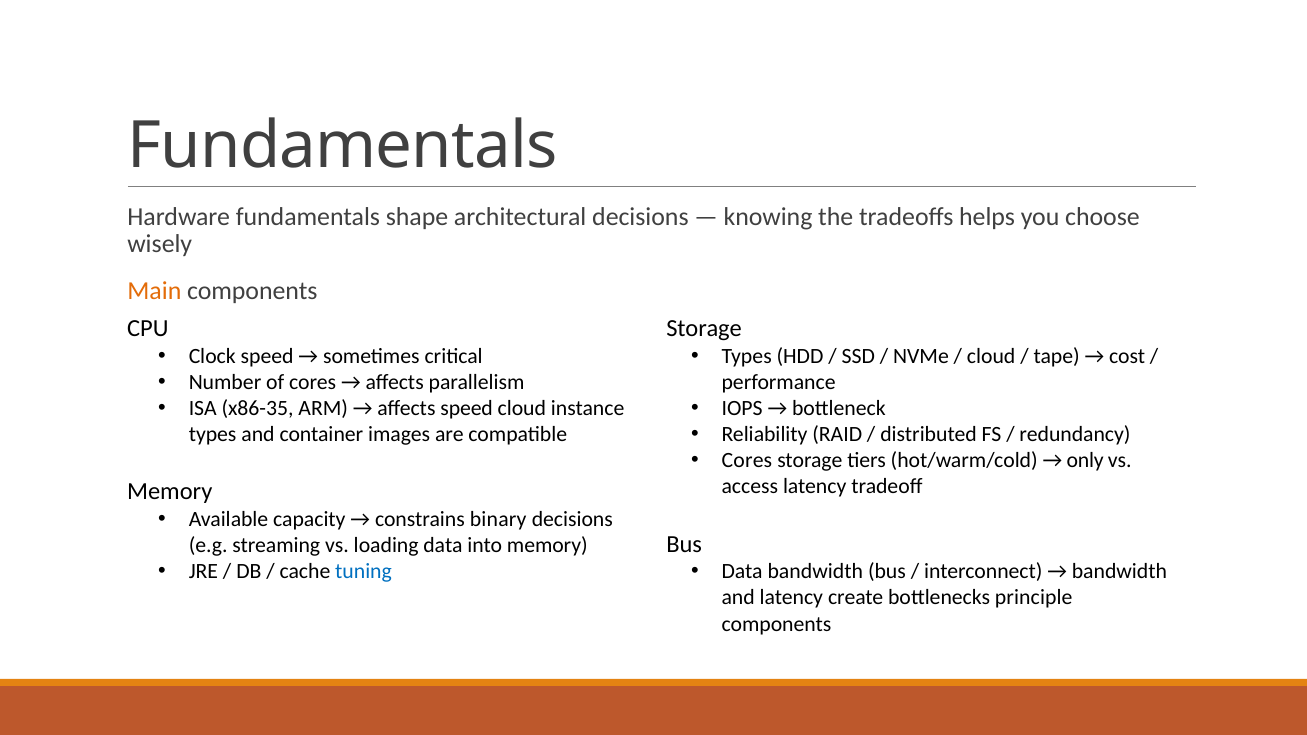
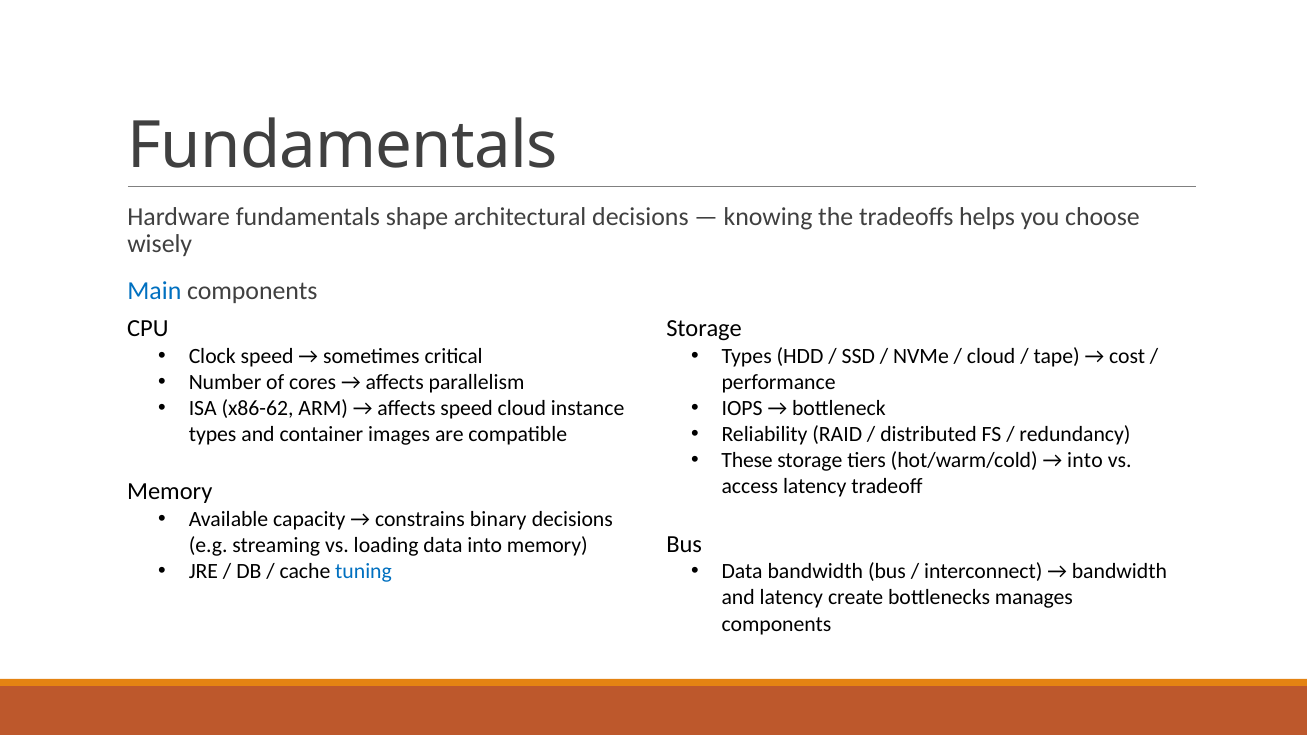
Main colour: orange -> blue (154, 292)
x86-35: x86-35 -> x86-62 (257, 408)
Cores: Cores -> These (747, 461)
only: only -> into (1085, 461)
principle: principle -> manages (1034, 598)
